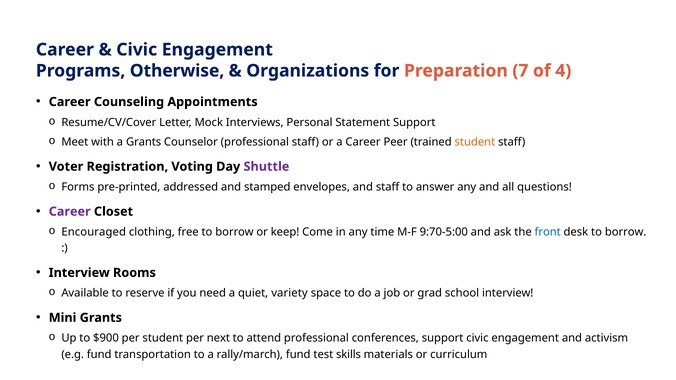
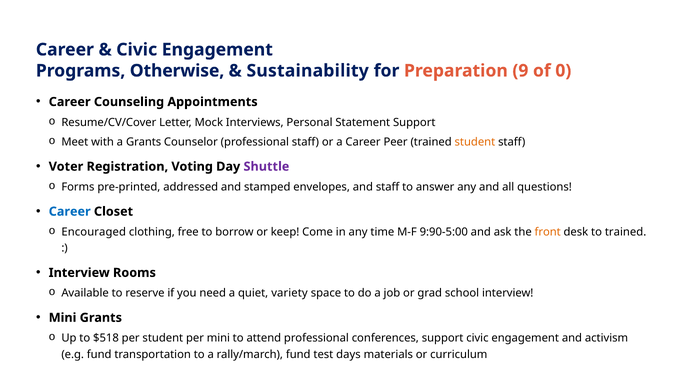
Organizations: Organizations -> Sustainability (308, 71)
7: 7 -> 9 (520, 71)
4: 4 -> 0 (563, 71)
Career colour: purple -> blue (70, 212)
9:70-5:00: 9:70-5:00 -> 9:90-5:00 (444, 232)
front colour: blue -> orange (548, 232)
desk to borrow: borrow -> trained (626, 232)
$900: $900 -> $518 (106, 338)
per next: next -> mini (218, 338)
skills: skills -> days (348, 355)
